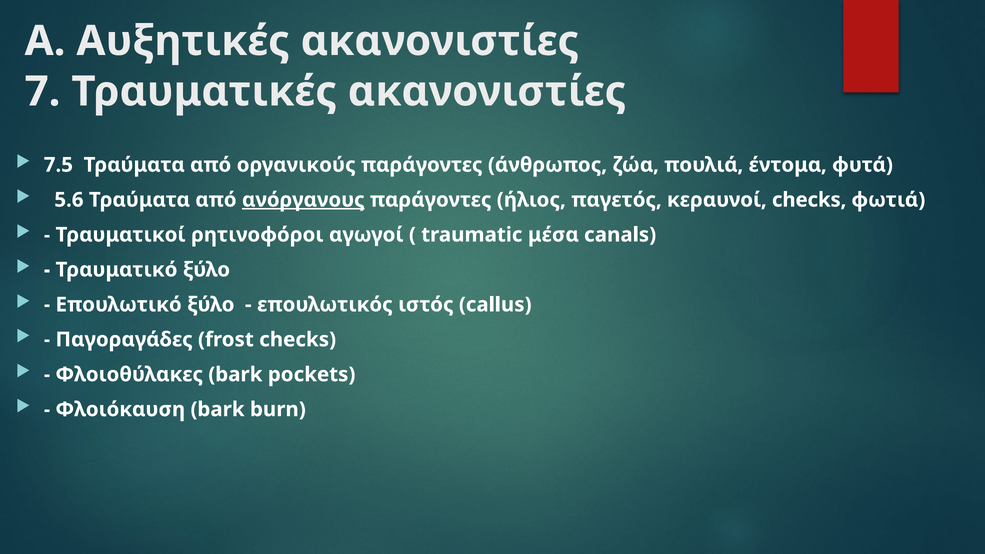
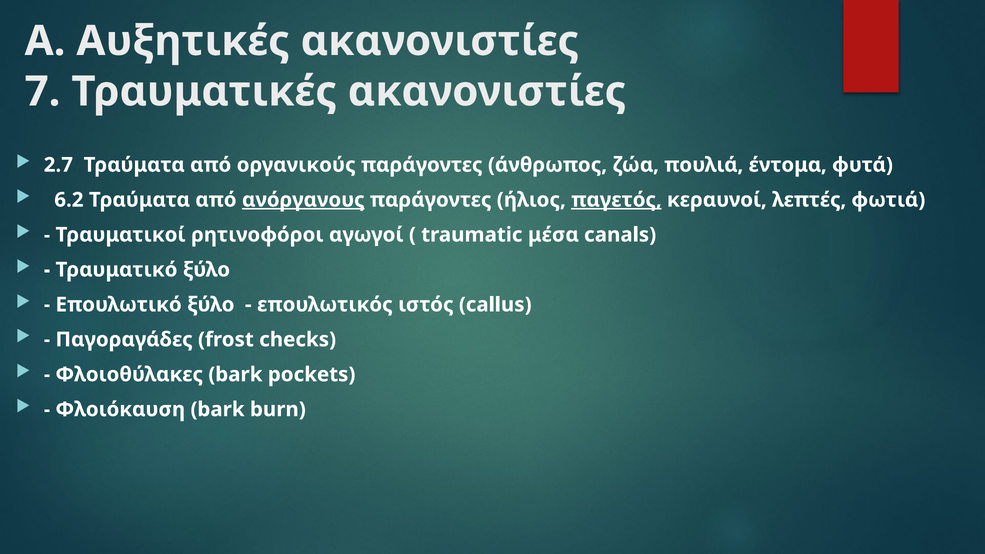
7.5: 7.5 -> 2.7 (58, 165)
5.6: 5.6 -> 6.2 (69, 200)
παγετός underline: none -> present (616, 200)
κεραυνοί checks: checks -> λεπτές (809, 200)
